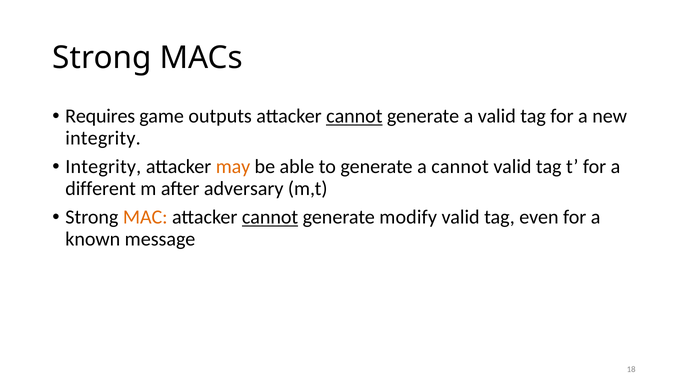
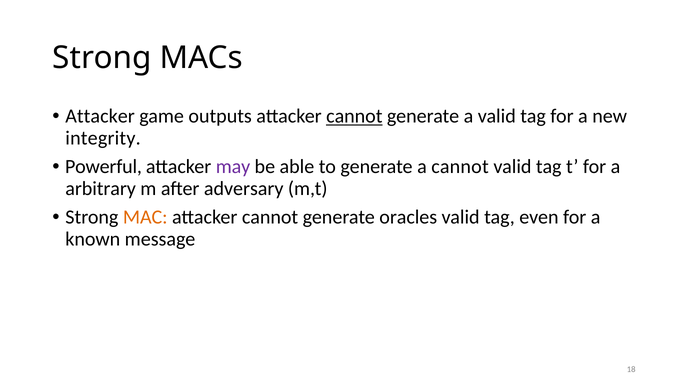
Requires: Requires -> Attacker (100, 116)
Integrity: Integrity -> Powerful (103, 167)
may colour: orange -> purple (233, 167)
different: different -> arbitrary (101, 189)
cannot underline: present -> none (270, 217)
modify: modify -> oracles (408, 217)
